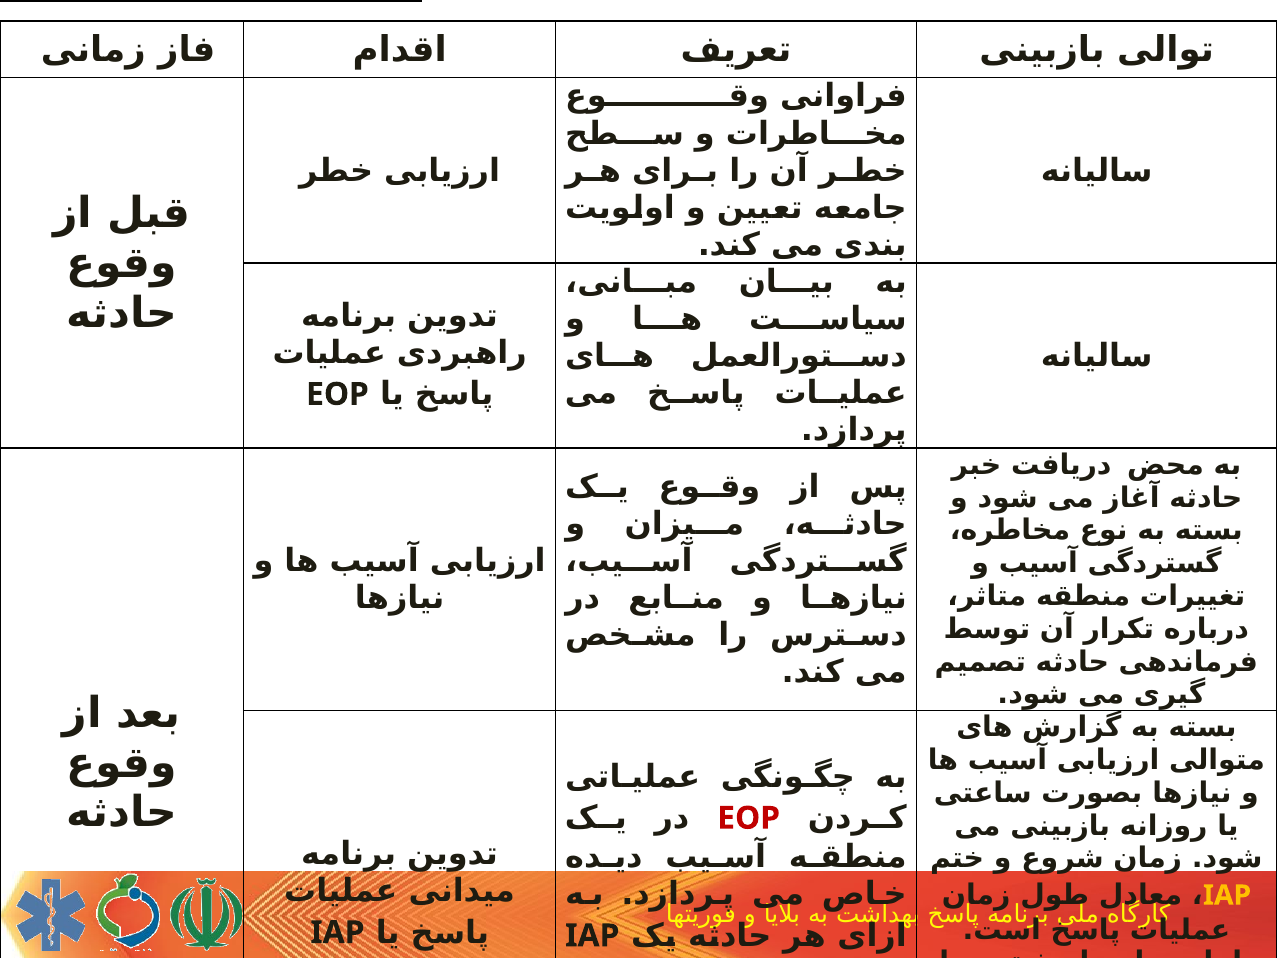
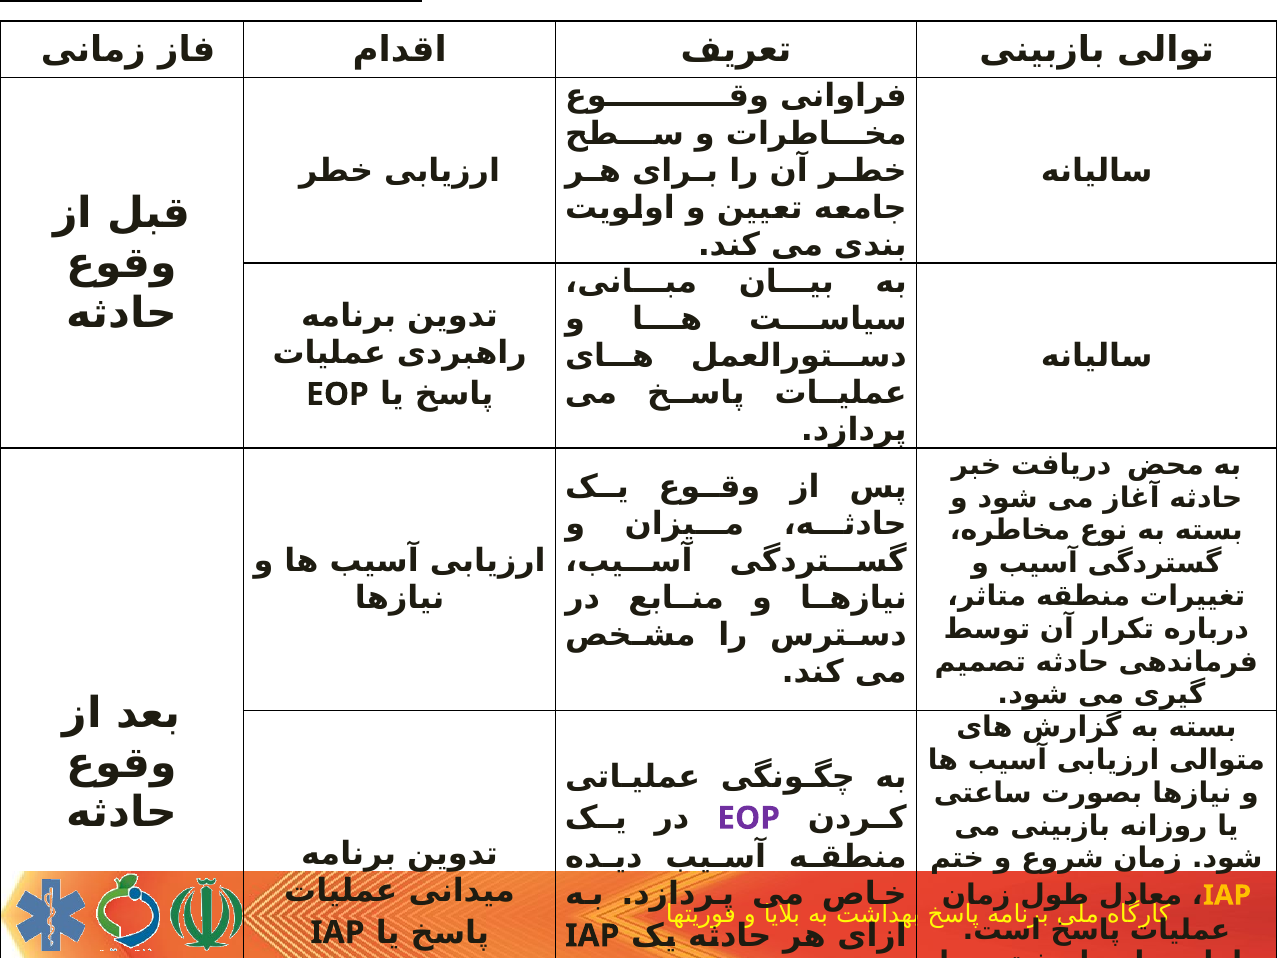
EOP colour: red -> purple (749, 818)
